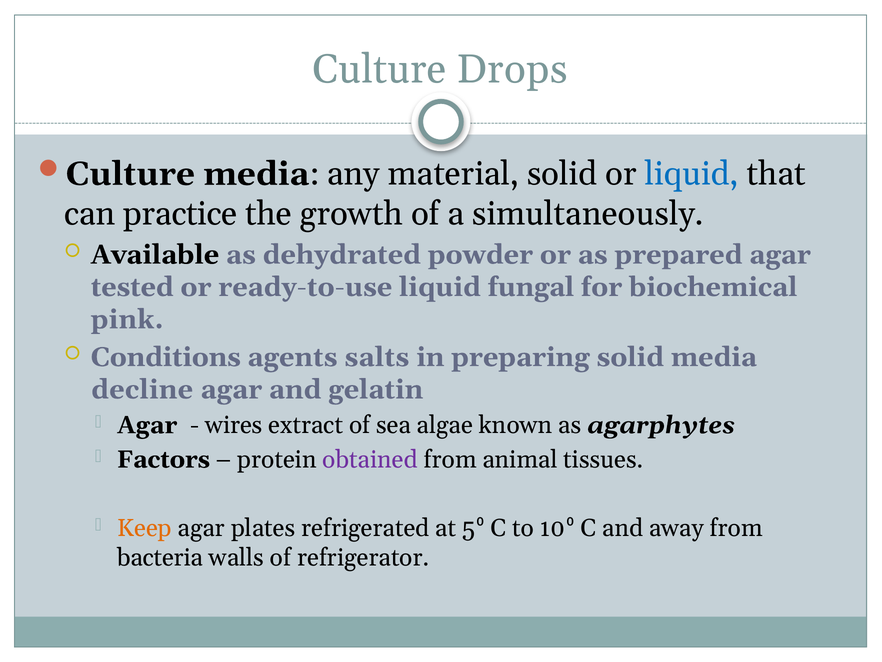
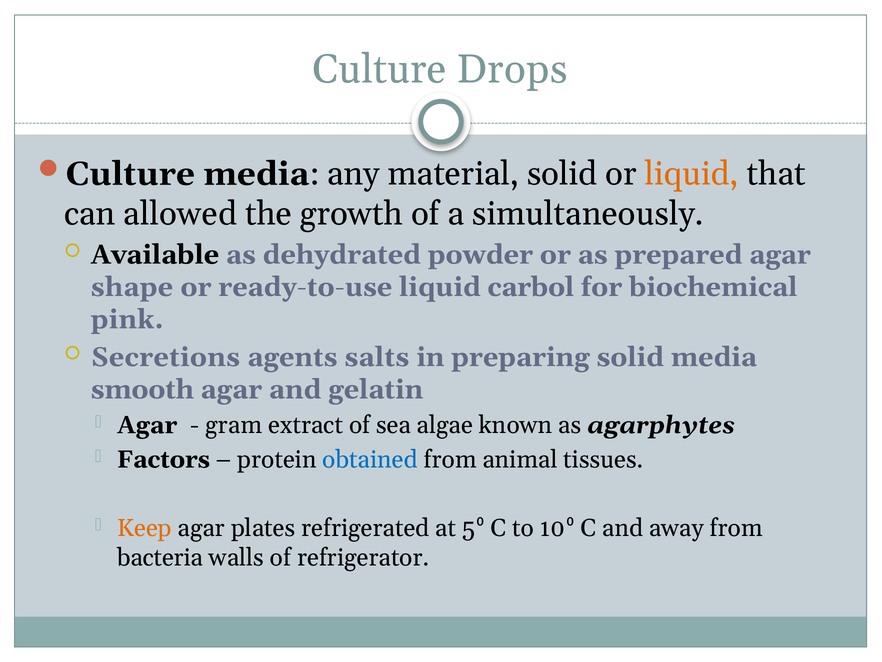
liquid colour: blue -> orange (692, 174)
practice: practice -> allowed (180, 214)
tested: tested -> shape (132, 287)
fungal: fungal -> carbol (531, 287)
Conditions: Conditions -> Secretions (166, 357)
decline: decline -> smooth (142, 389)
wires: wires -> gram (234, 425)
obtained colour: purple -> blue (370, 459)
